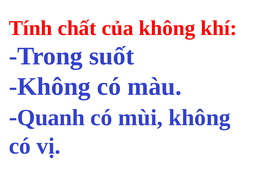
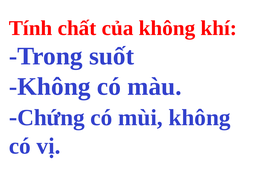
Quanh: Quanh -> Chứng (51, 118)
